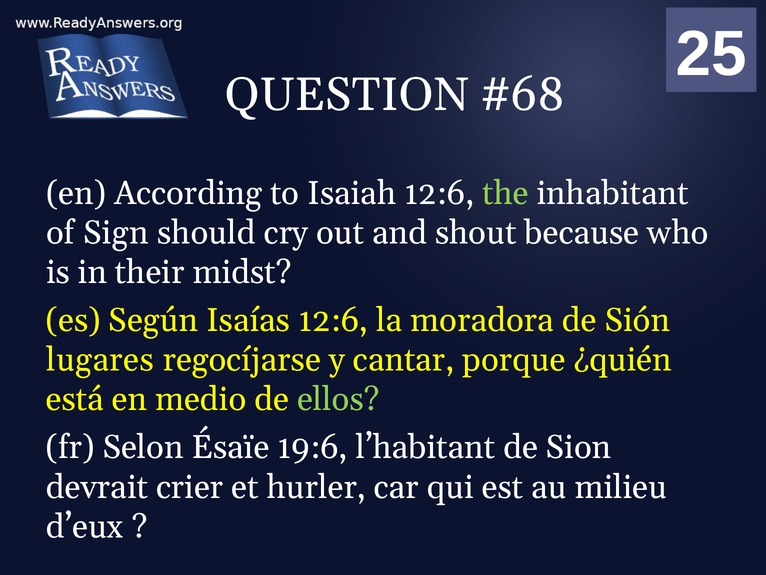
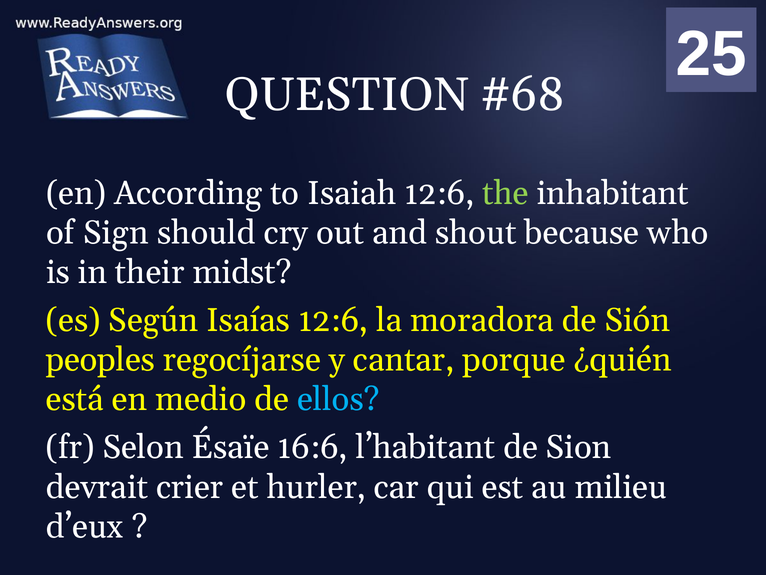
lugares: lugares -> peoples (100, 360)
ellos colour: light green -> light blue (338, 399)
19:6: 19:6 -> 16:6 (313, 447)
